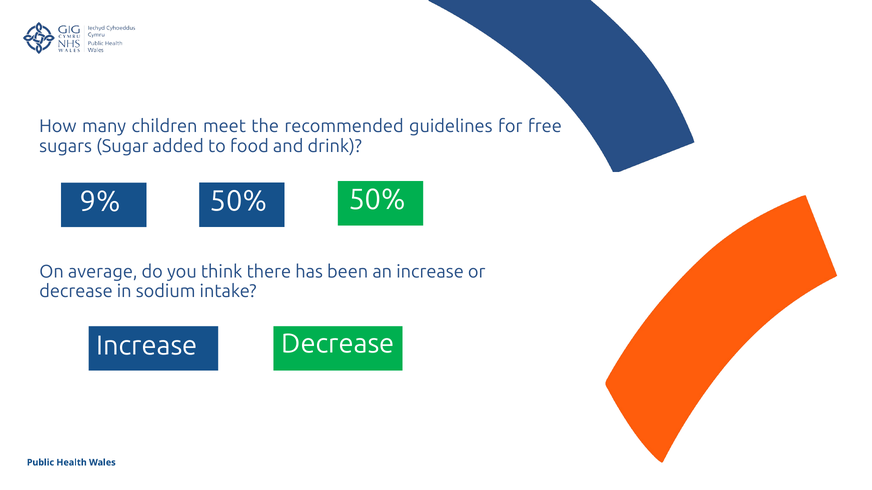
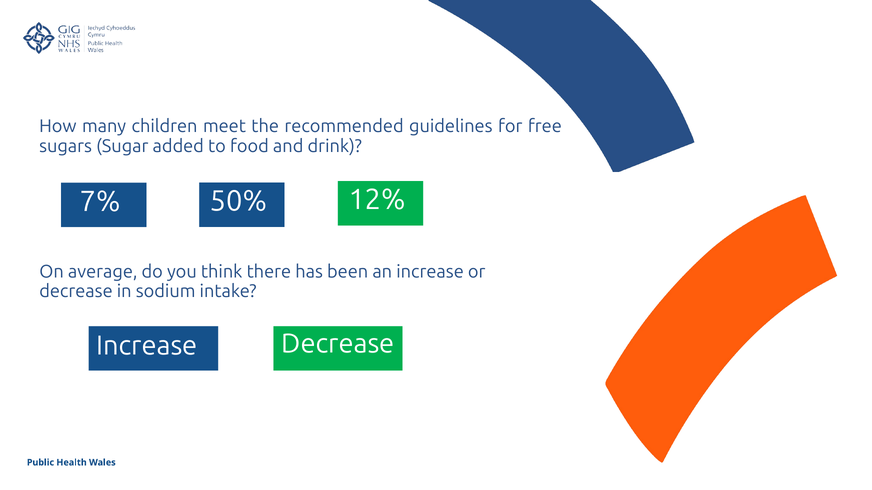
50% 50%: 50% -> 12% (377, 200)
9%: 9% -> 7% (100, 202)
